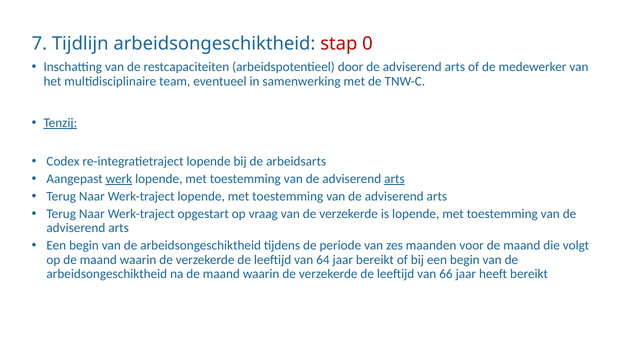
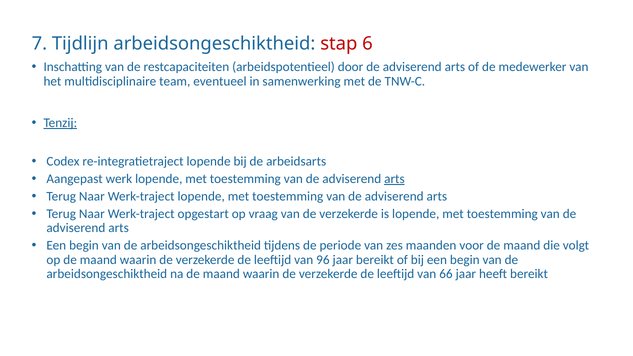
0: 0 -> 6 (367, 44)
werk underline: present -> none (119, 179)
64: 64 -> 96 (323, 260)
